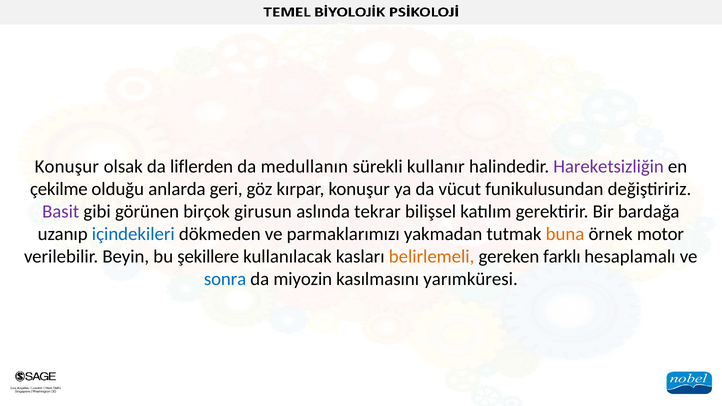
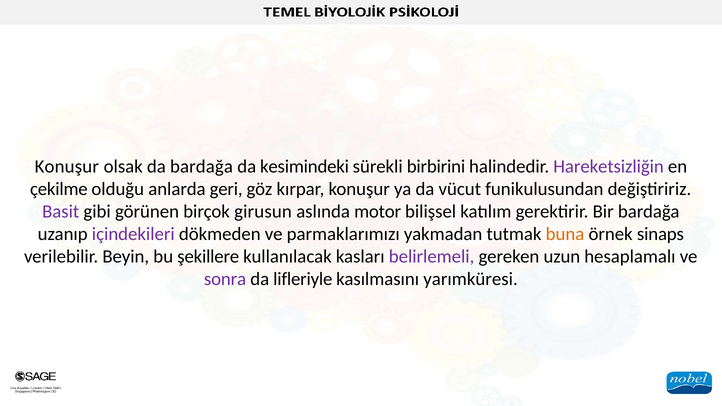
da liflerden: liflerden -> bardağa (201, 166)
medullanın: medullanın -> kesimindeki (305, 166)
kullanır: kullanır -> birbirini (436, 166)
tekrar: tekrar -> motor (378, 211)
içindekileri colour: blue -> purple (133, 234)
motor: motor -> sinaps (660, 234)
belirlemeli colour: orange -> purple (432, 257)
farklı: farklı -> uzun (562, 257)
sonra colour: blue -> purple (225, 279)
miyozin: miyozin -> lifleriyle (303, 279)
